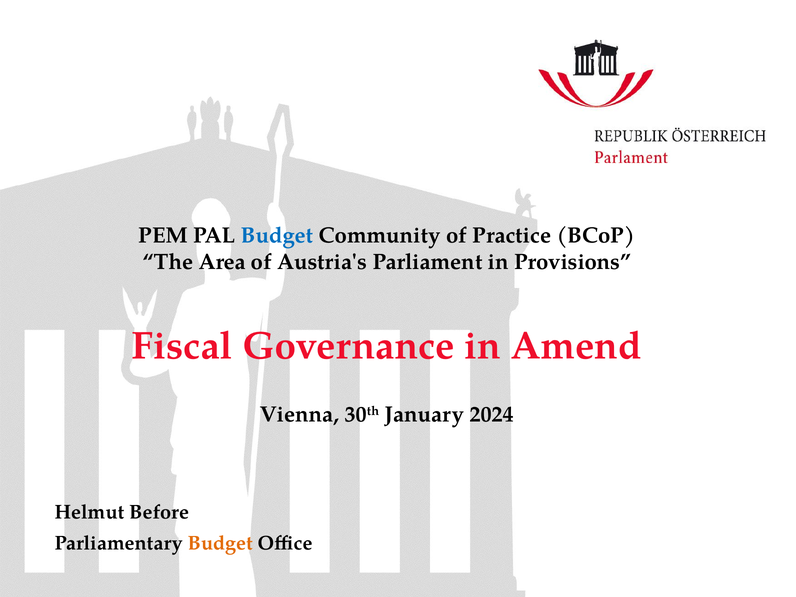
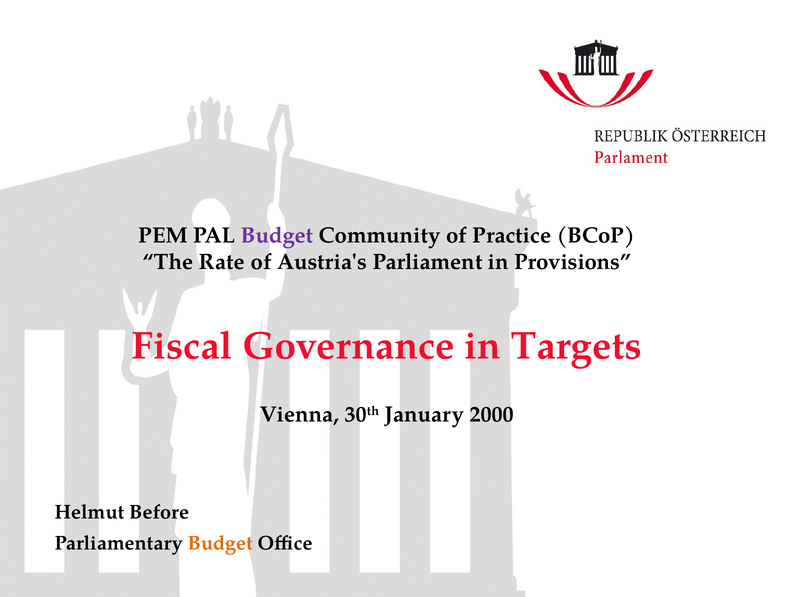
Budget colour: blue -> purple (277, 235)
Area: Area -> Rate (222, 262)
Amend: Amend -> Targets (576, 346)
2024: 2024 -> 2000 (492, 414)
